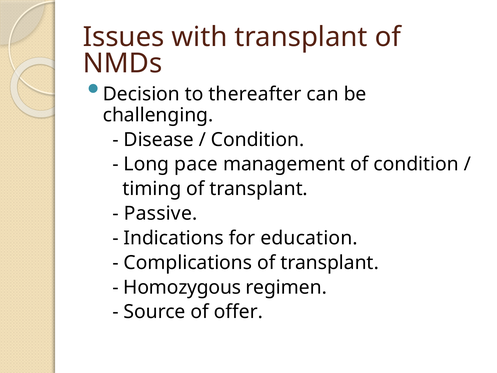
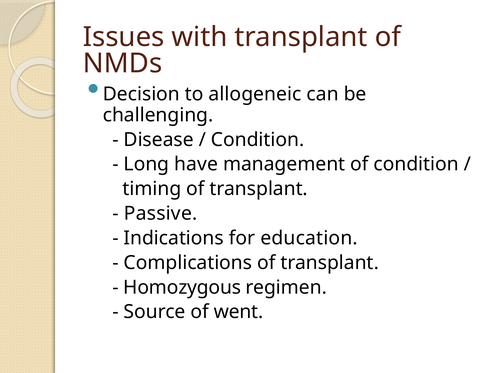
thereafter: thereafter -> allogeneic (255, 94)
pace: pace -> have (196, 164)
offer: offer -> went (239, 312)
